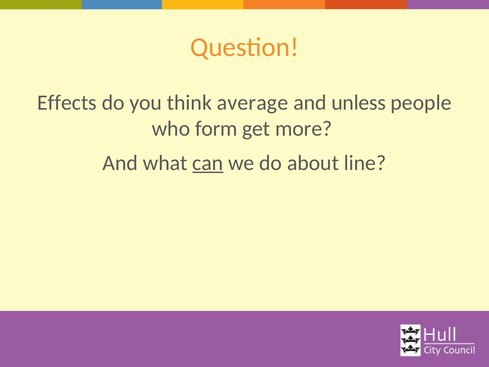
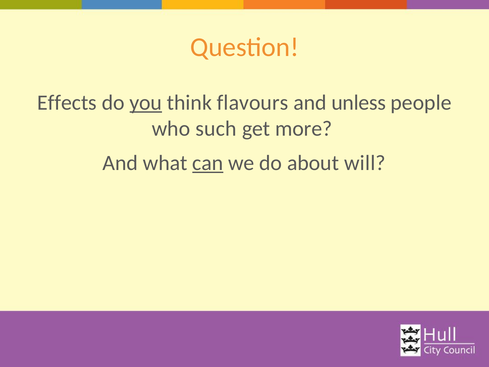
you underline: none -> present (146, 103)
average: average -> flavours (253, 103)
form: form -> such (216, 129)
line: line -> will (365, 163)
